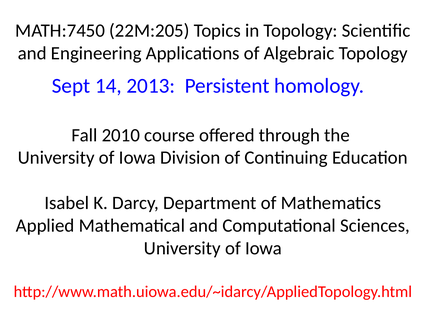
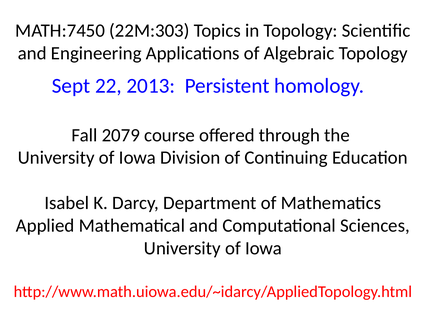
22M:205: 22M:205 -> 22M:303 (149, 31)
14: 14 -> 22 (108, 86)
2010: 2010 -> 2079 (121, 135)
